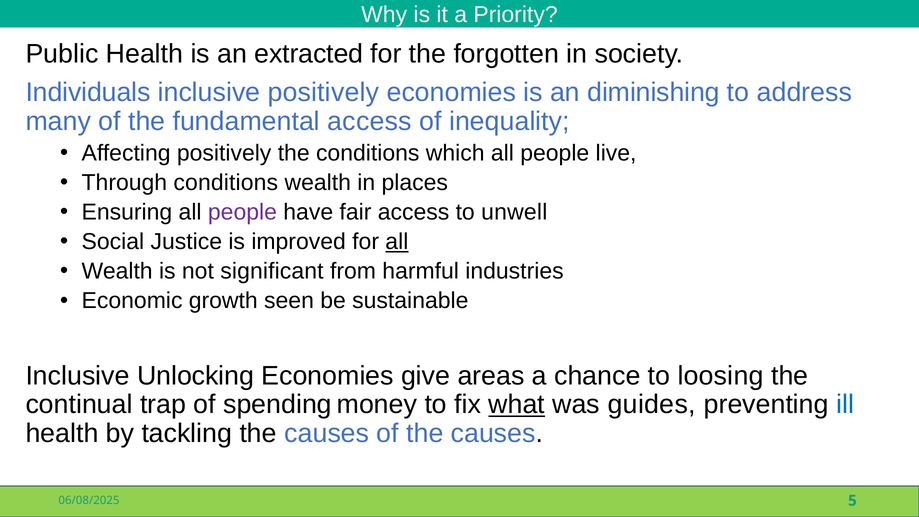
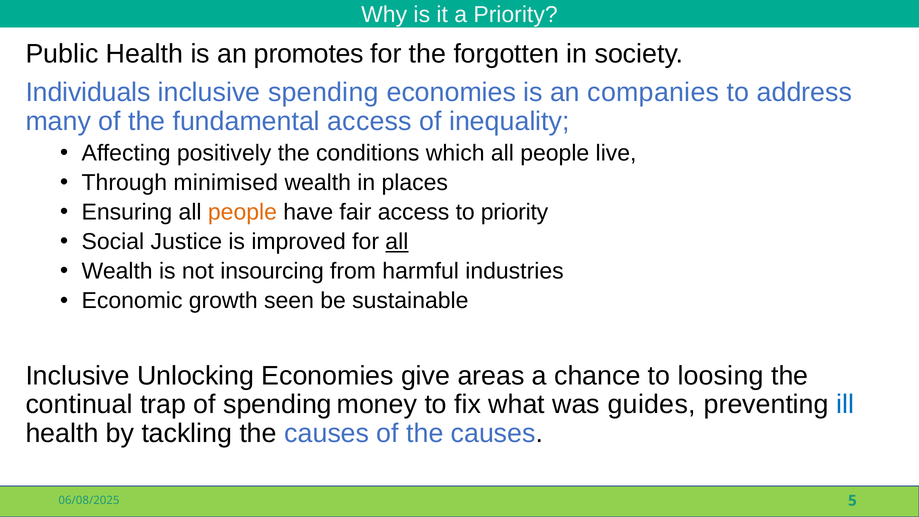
extracted: extracted -> promotes (309, 54)
inclusive positively: positively -> spending (323, 92)
diminishing: diminishing -> companies (653, 92)
Through conditions: conditions -> minimised (226, 183)
people colour: purple -> orange (242, 212)
to unwell: unwell -> priority (514, 212)
significant: significant -> insourcing (272, 271)
what underline: present -> none (517, 405)
